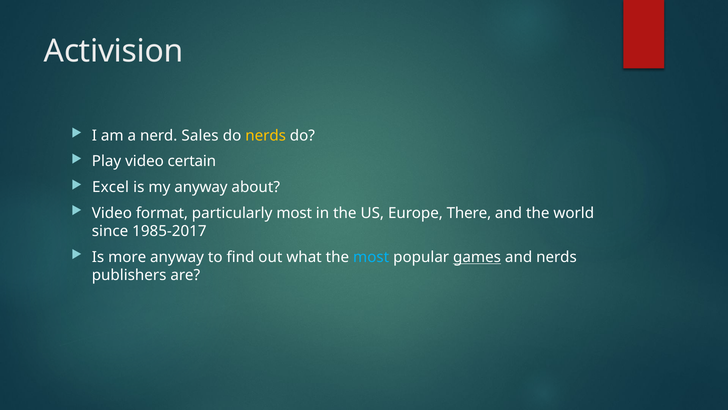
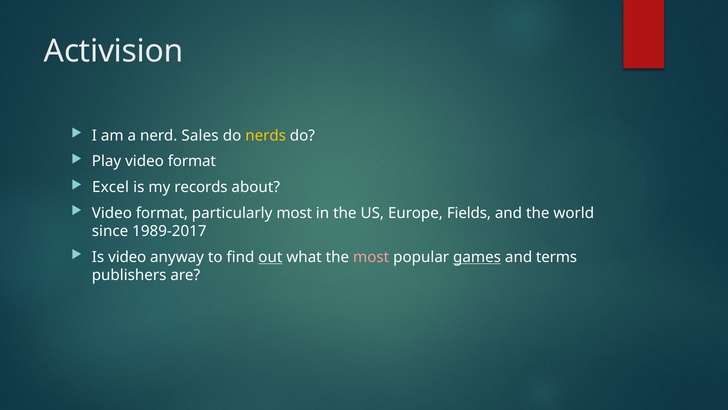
Play video certain: certain -> format (192, 161)
my anyway: anyway -> records (201, 187)
There: There -> Fields (469, 213)
1985-2017: 1985-2017 -> 1989-2017 (169, 231)
Is more: more -> video (127, 257)
out underline: none -> present (270, 257)
most colour: light blue -> pink (371, 257)
and nerds: nerds -> terms (557, 257)
